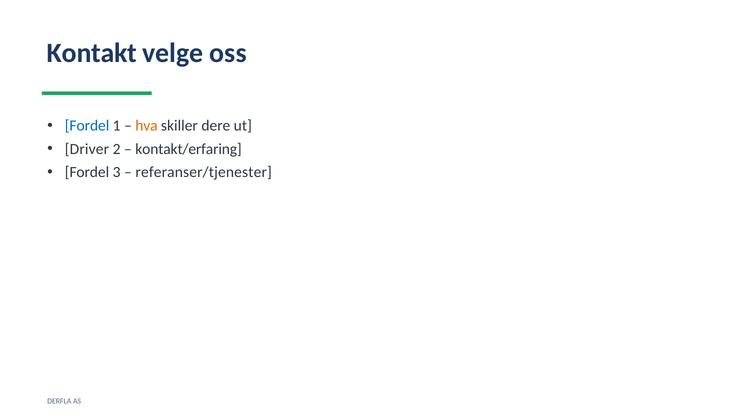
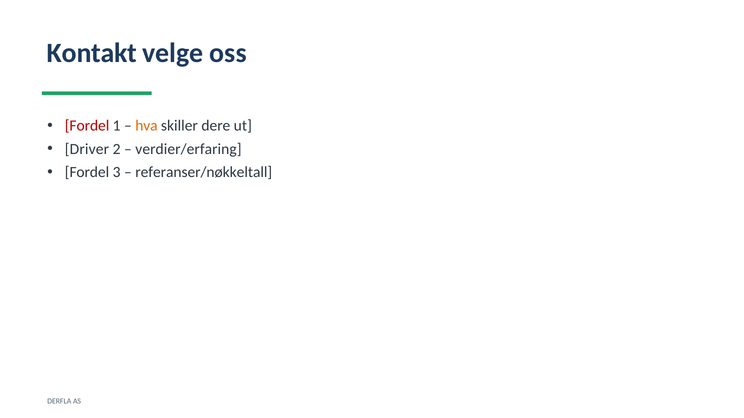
Fordel colour: blue -> red (87, 126)
kontakt/erfaring: kontakt/erfaring -> verdier/erfaring (188, 149)
referanser/tjenester: referanser/tjenester -> referanser/nøkkeltall (204, 173)
